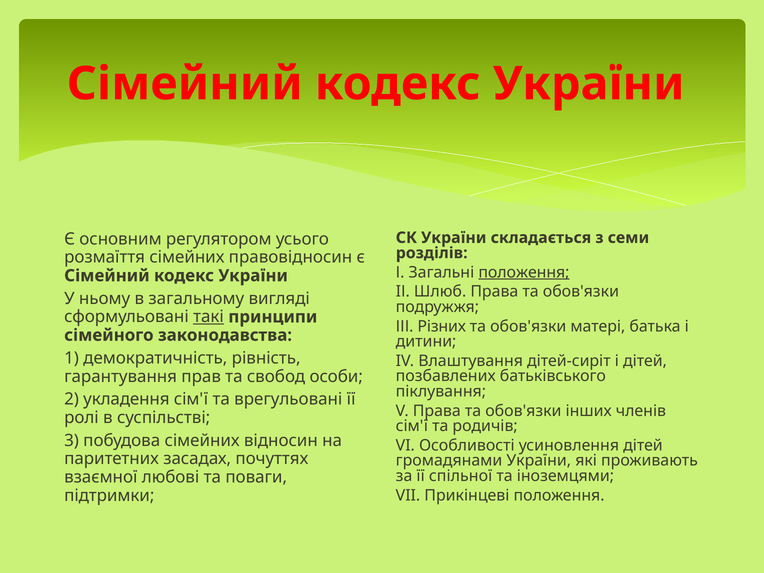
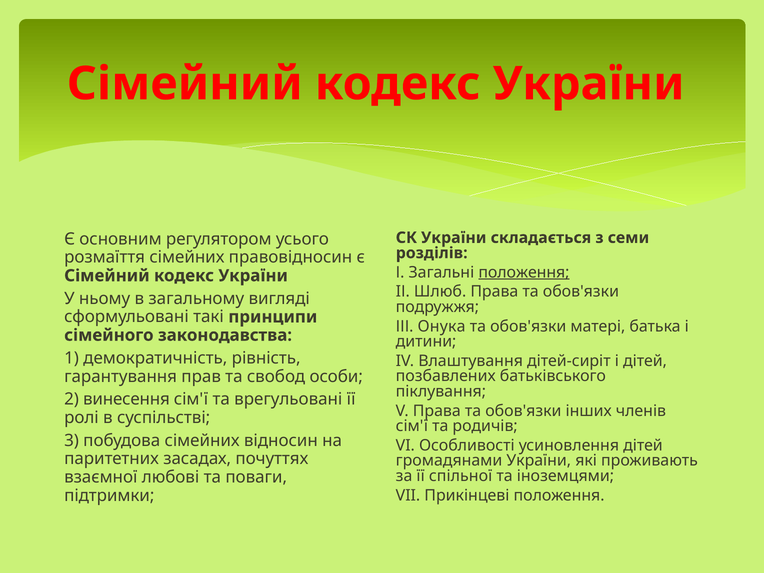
такі underline: present -> none (209, 317)
Різних: Різних -> Онука (442, 326)
укладення: укладення -> винесення (126, 399)
